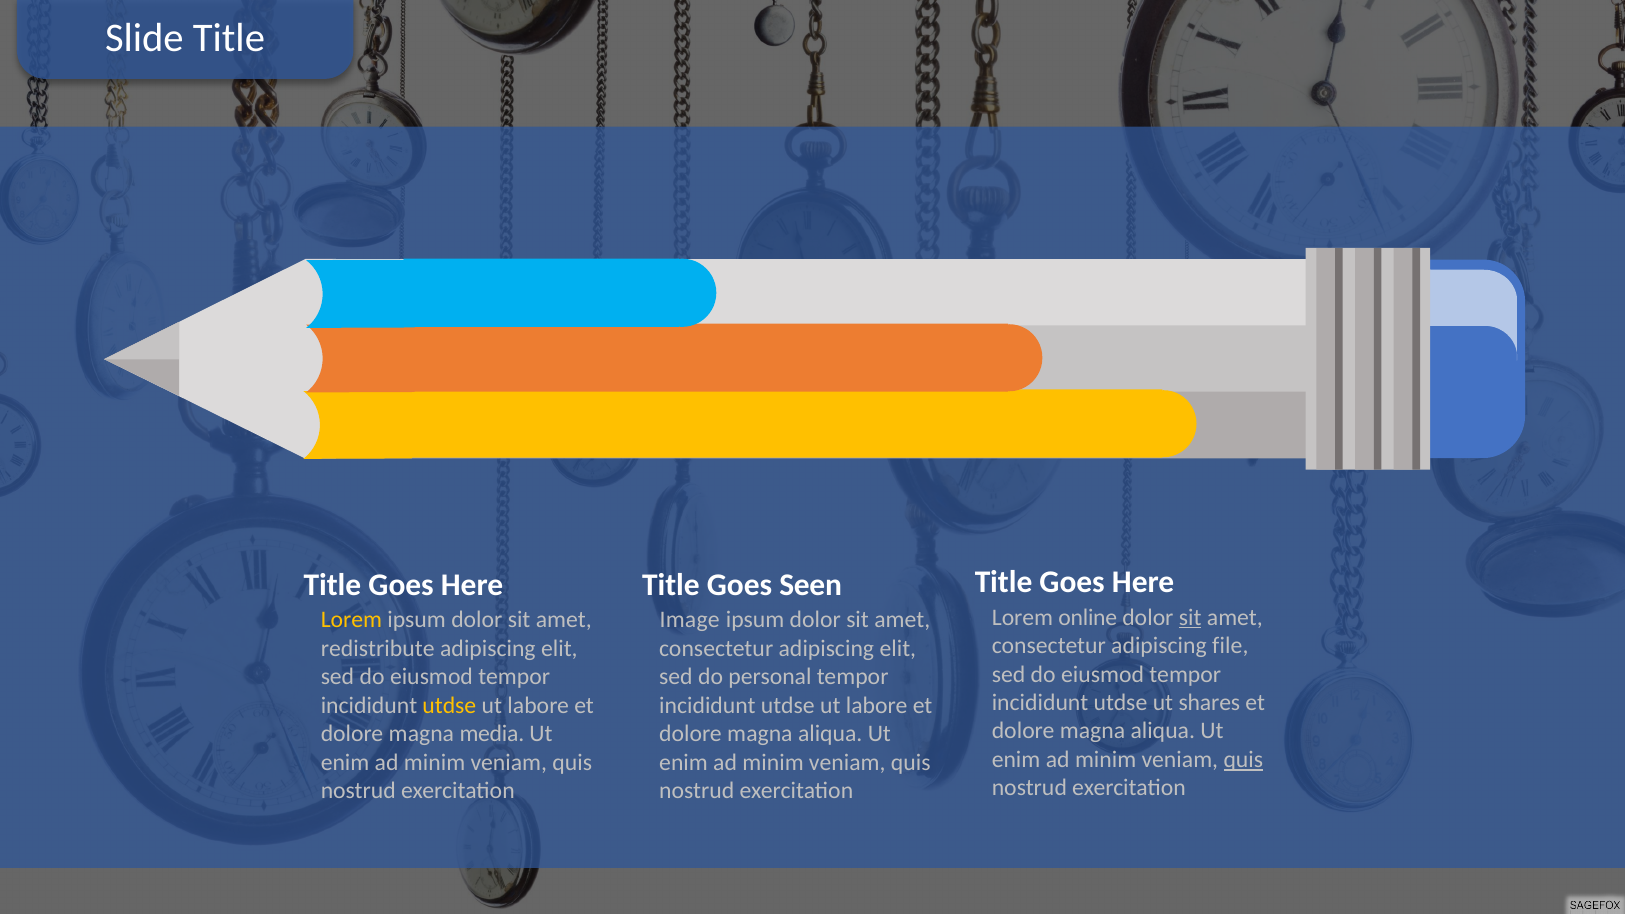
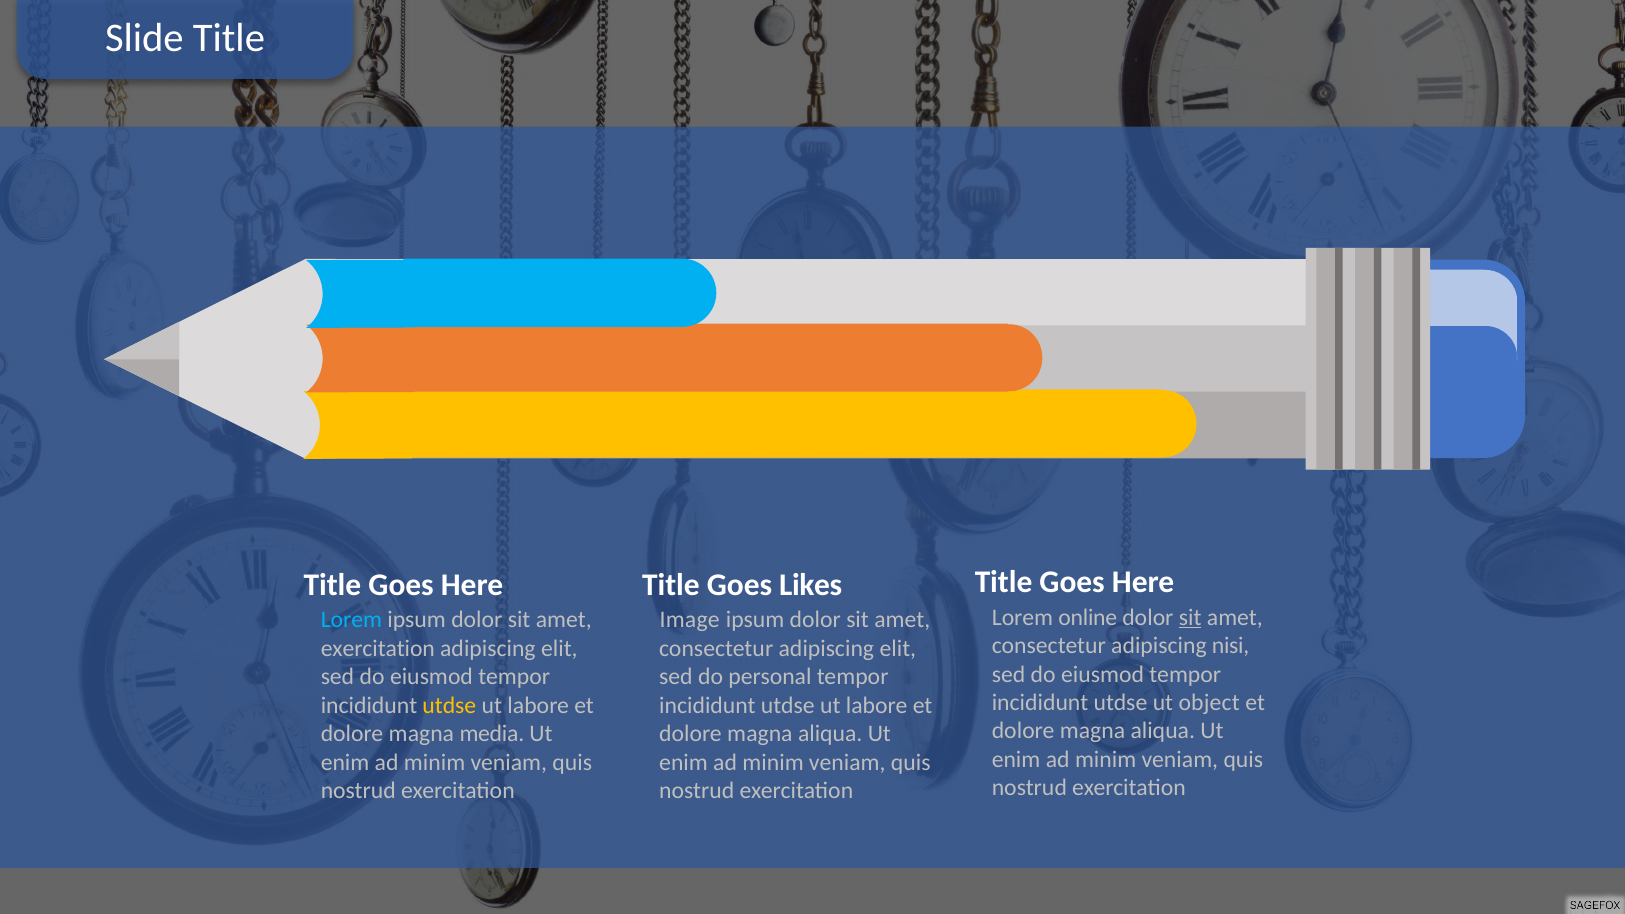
Seen: Seen -> Likes (811, 585)
Lorem colour: yellow -> light blue (351, 620)
file: file -> nisi (1231, 646)
redistribute: redistribute -> exercitation (378, 649)
shares: shares -> object (1209, 703)
quis underline: present -> none (1243, 760)
